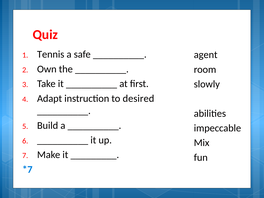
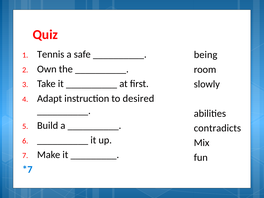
agent: agent -> being (206, 55)
impeccable: impeccable -> contradicts (217, 128)
